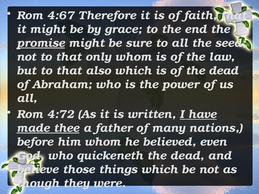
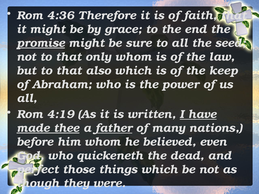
4:67: 4:67 -> 4:36 (61, 15)
of the dead: dead -> keep (223, 71)
4:72: 4:72 -> 4:19 (61, 115)
father underline: none -> present (114, 128)
believe: believe -> perfect (38, 170)
